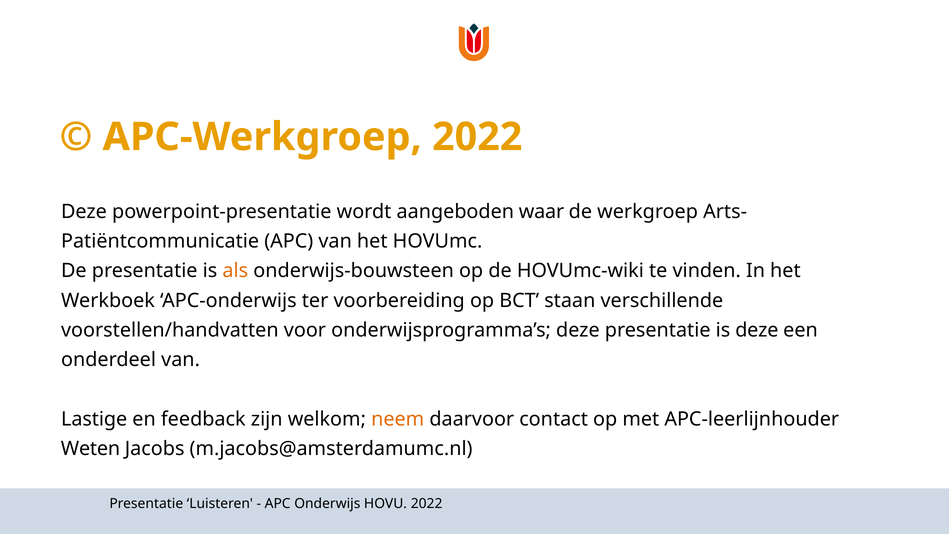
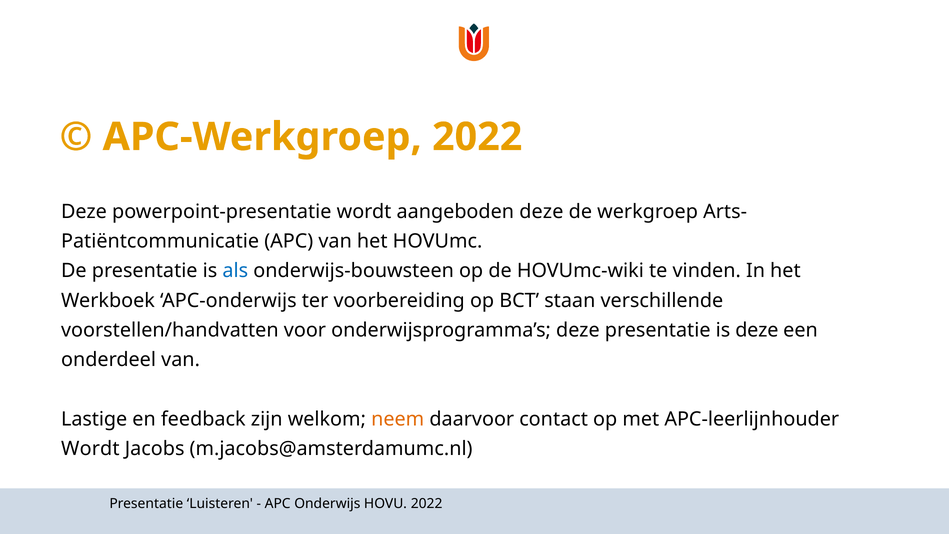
aangeboden waar: waar -> deze (541, 211)
als colour: orange -> blue (235, 271)
Weten: Weten -> Wordt (90, 449)
